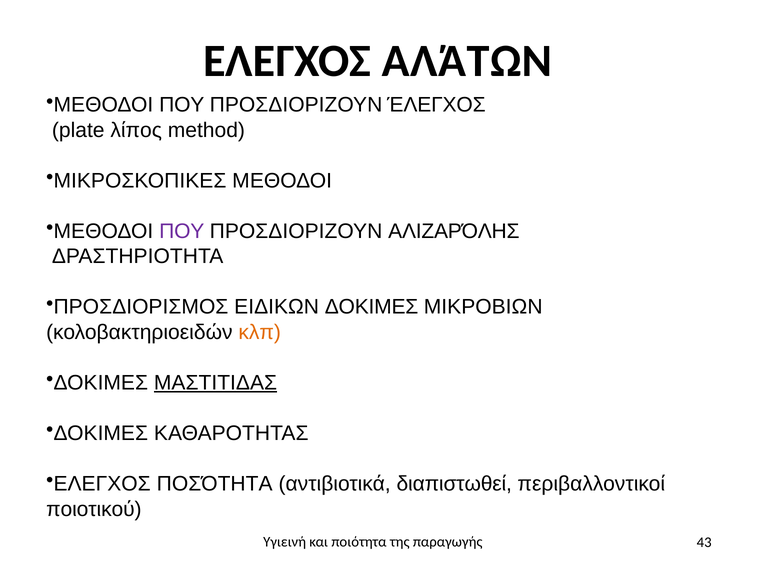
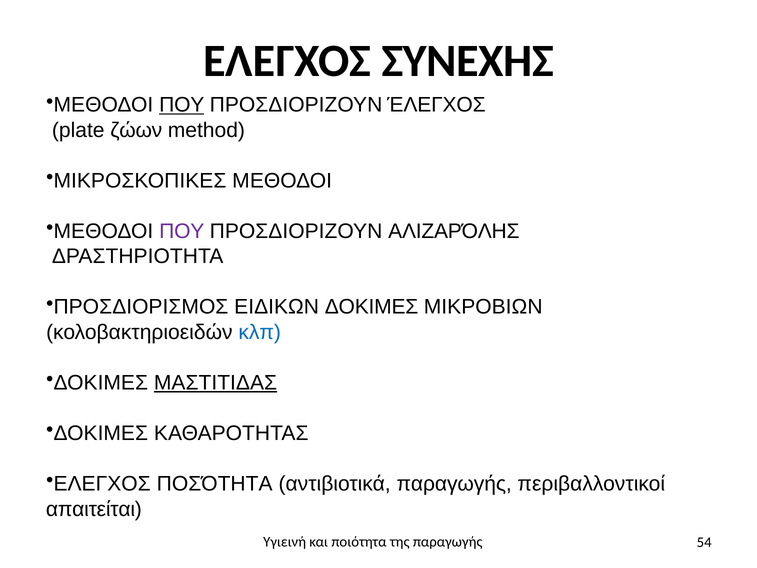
ΑΛΆΤΩΝ: ΑΛΆΤΩΝ -> ΣΥΝΕΧΗΣ (468, 61)
ΠΟΥ underline: none -> present (182, 105)
λίπος: λίπος -> ζώων (136, 130)
κλπ colour: orange -> blue (260, 332)
αντιβιοτικά διαπιστωθεί: διαπιστωθεί -> παραγωγής (454, 484)
ποιοτικού: ποιοτικού -> απαιτείται (94, 509)
43: 43 -> 54 (704, 542)
